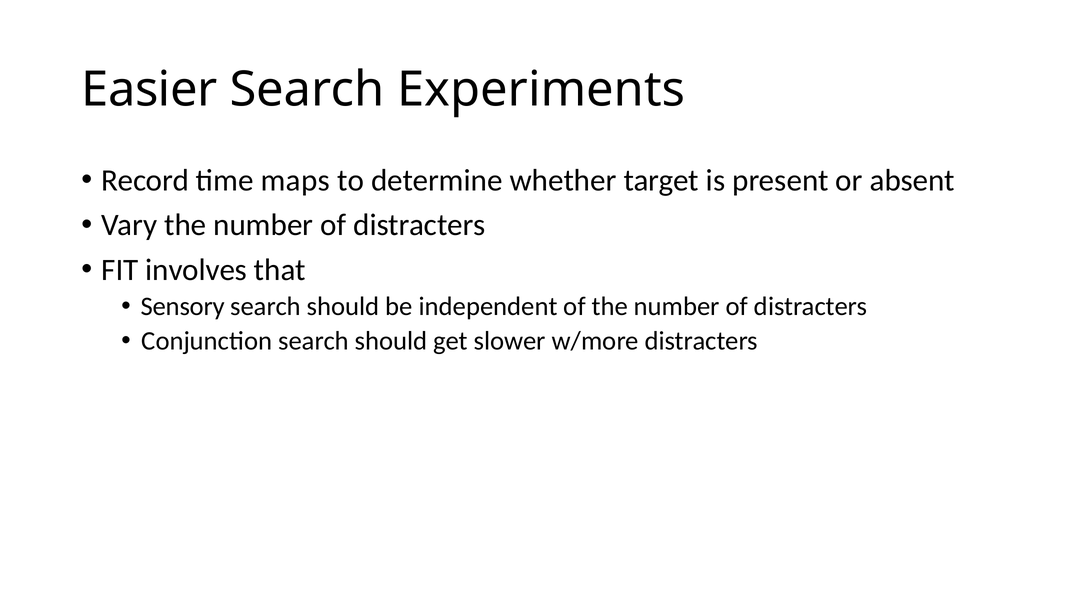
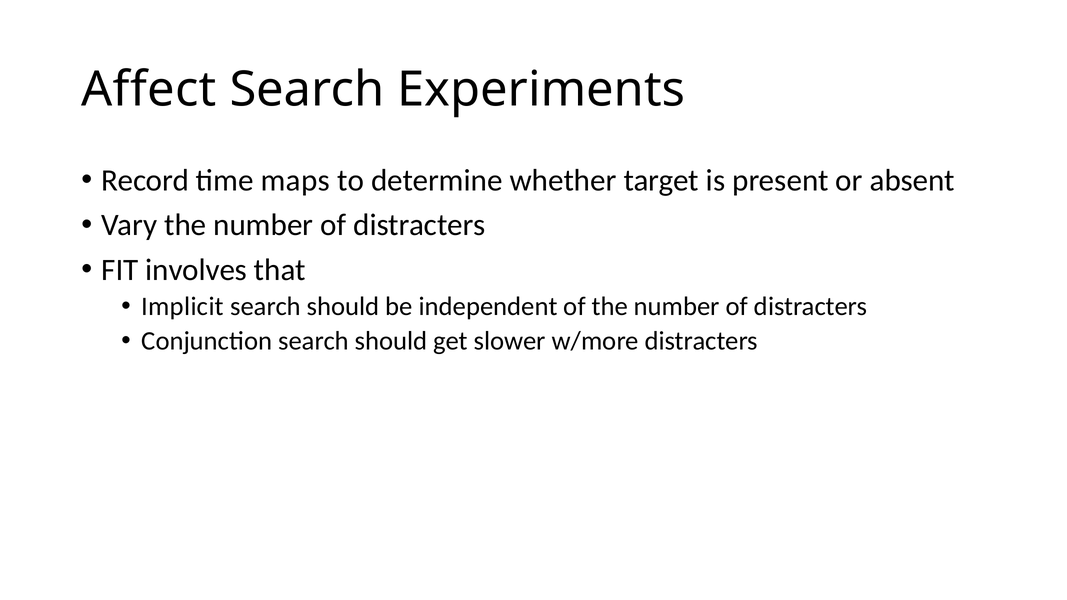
Easier: Easier -> Affect (149, 90)
Sensory: Sensory -> Implicit (183, 307)
